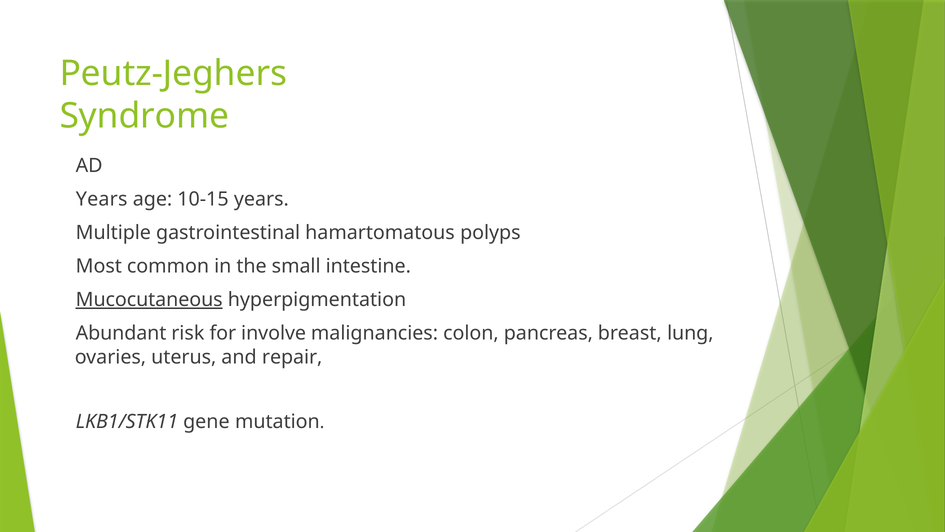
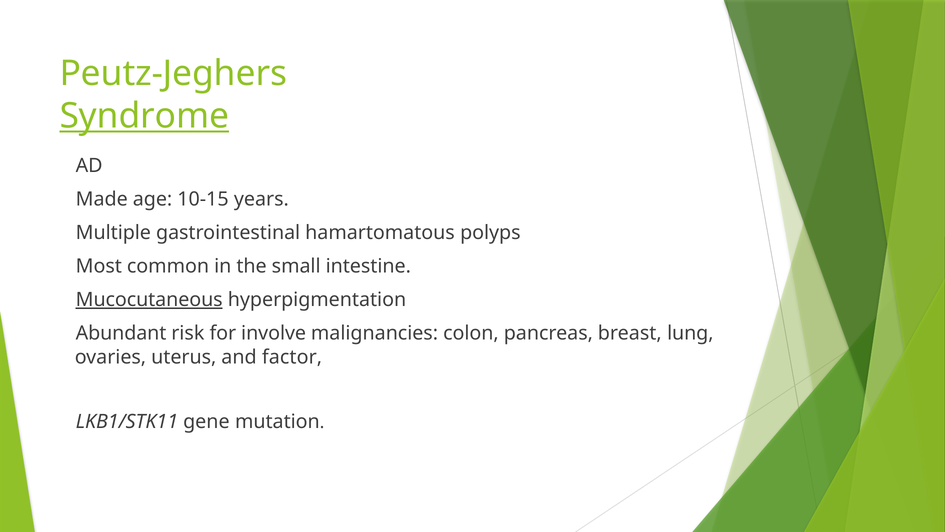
Syndrome underline: none -> present (144, 116)
Years: Years -> Made (102, 199)
repair: repair -> factor (292, 357)
